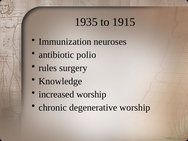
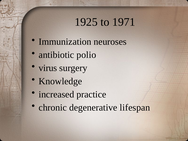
1935: 1935 -> 1925 (86, 22)
1915: 1915 -> 1971 (124, 22)
rules: rules -> virus (48, 68)
increased worship: worship -> practice (91, 94)
degenerative worship: worship -> lifespan (135, 108)
